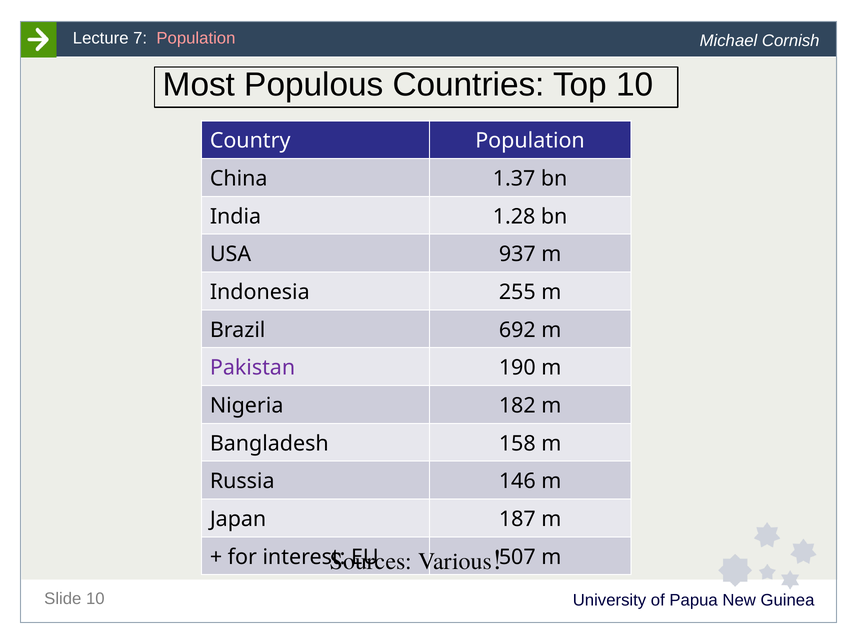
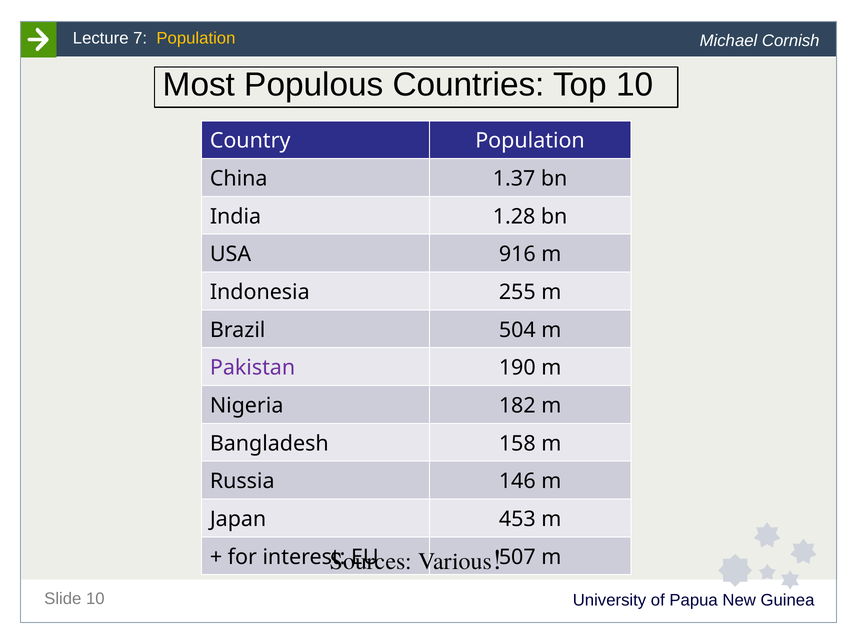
Population colour: pink -> yellow (196, 38)
937: 937 -> 916 (517, 254)
692: 692 -> 504 (517, 330)
187: 187 -> 453 (517, 519)
